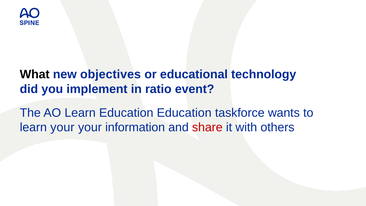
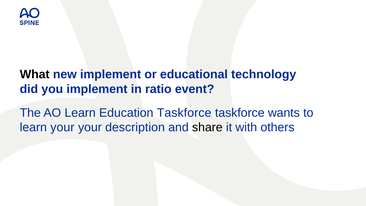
new objectives: objectives -> implement (111, 74)
Education Education: Education -> Taskforce (184, 113)
information: information -> description (135, 127)
share colour: red -> black (207, 127)
